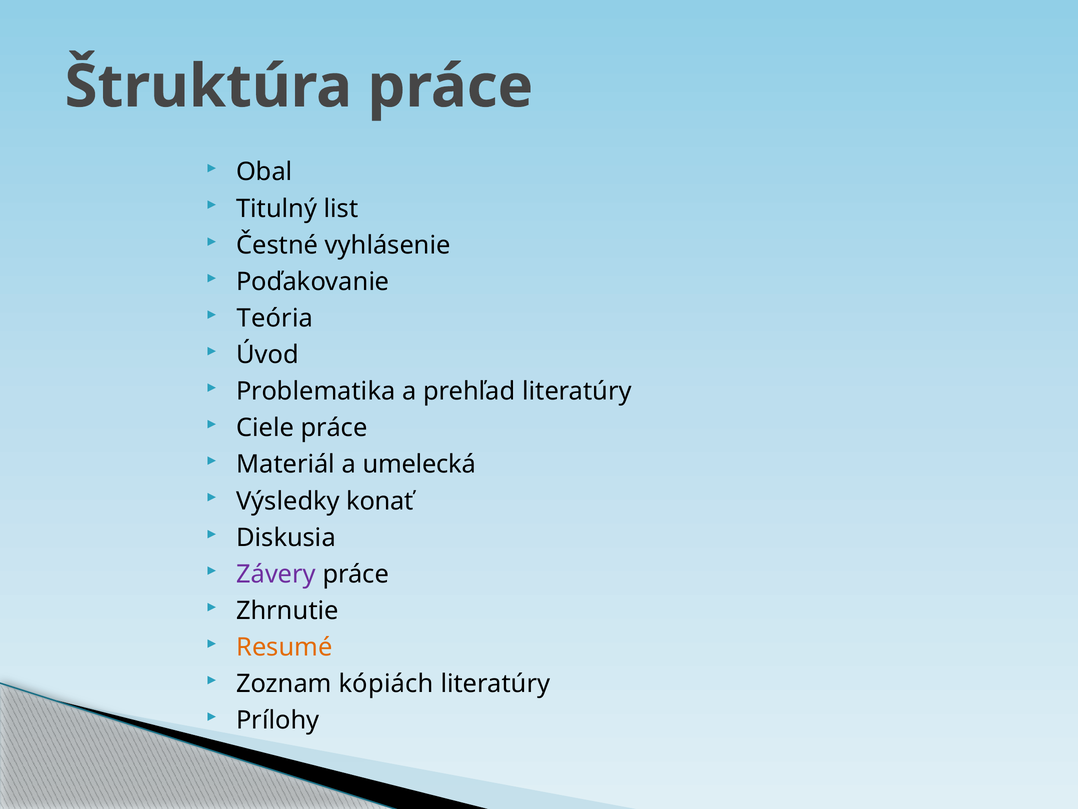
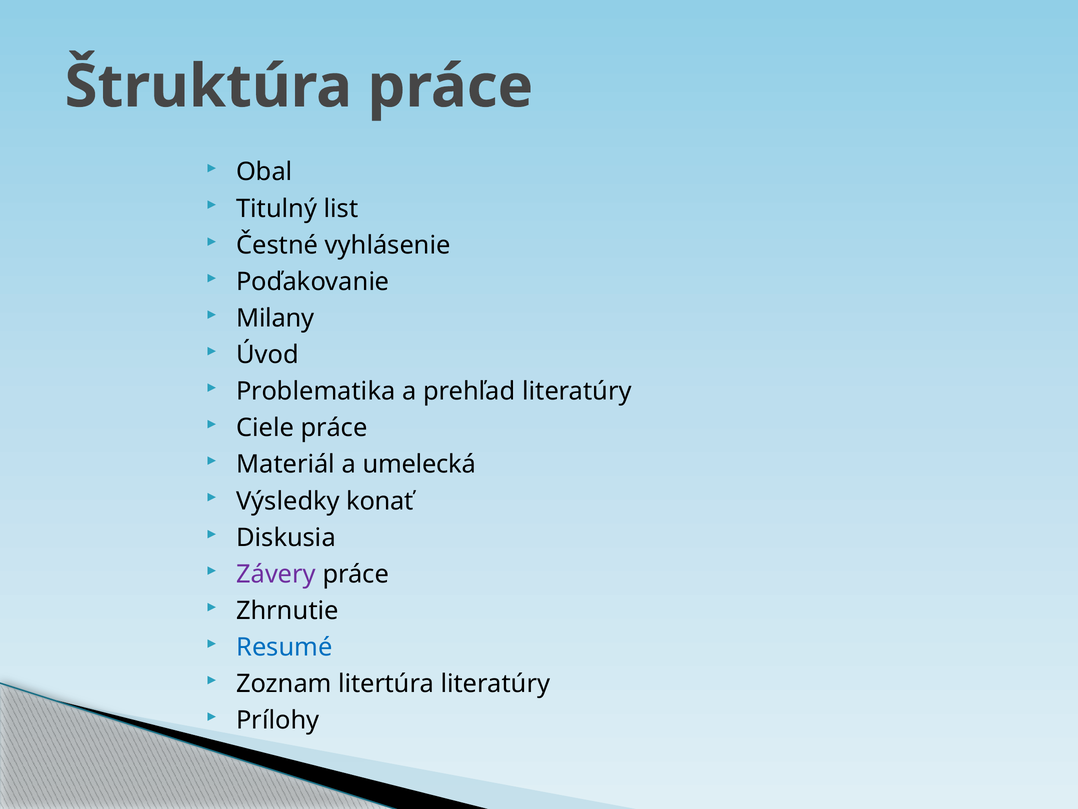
Teória: Teória -> Milany (275, 318)
Resumé colour: orange -> blue (284, 647)
kópiách: kópiách -> litertúra (386, 684)
